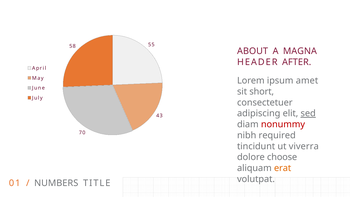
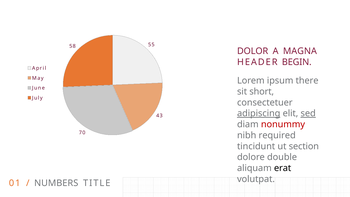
ABOUT: ABOUT -> DOLOR (253, 51)
AFTER: AFTER -> BEGIN (297, 62)
amet: amet -> there (307, 81)
adipiscing underline: none -> present (259, 113)
viverra: viverra -> section (304, 146)
choose: choose -> double (282, 157)
erat colour: orange -> black (283, 168)
